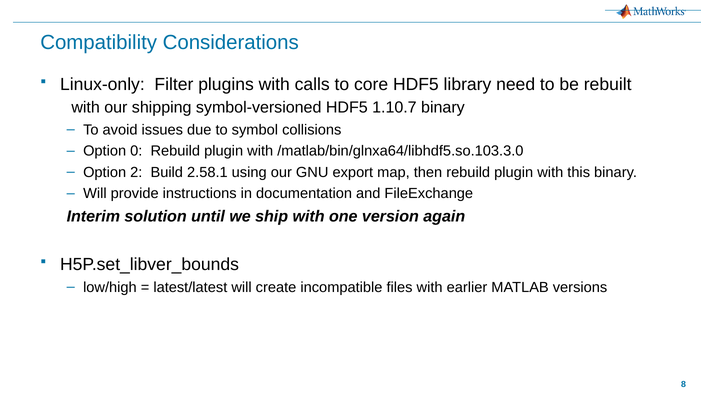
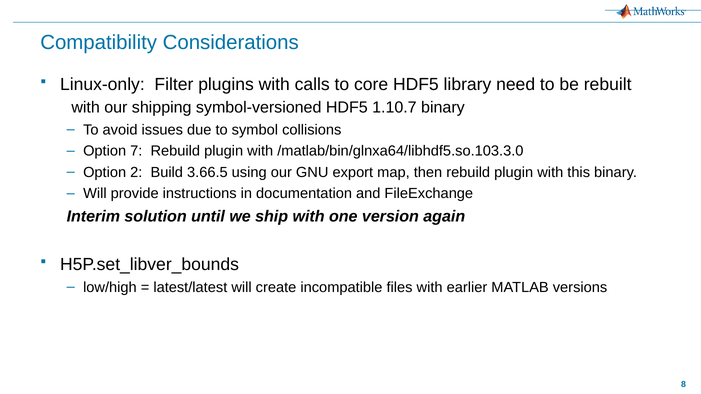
0: 0 -> 7 (136, 151)
2.58.1: 2.58.1 -> 3.66.5 (207, 172)
